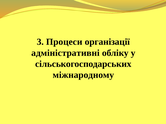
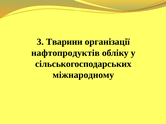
Процеси: Процеси -> Тварини (64, 42)
адміністративні: адміністративні -> нафтопродуктів (65, 53)
